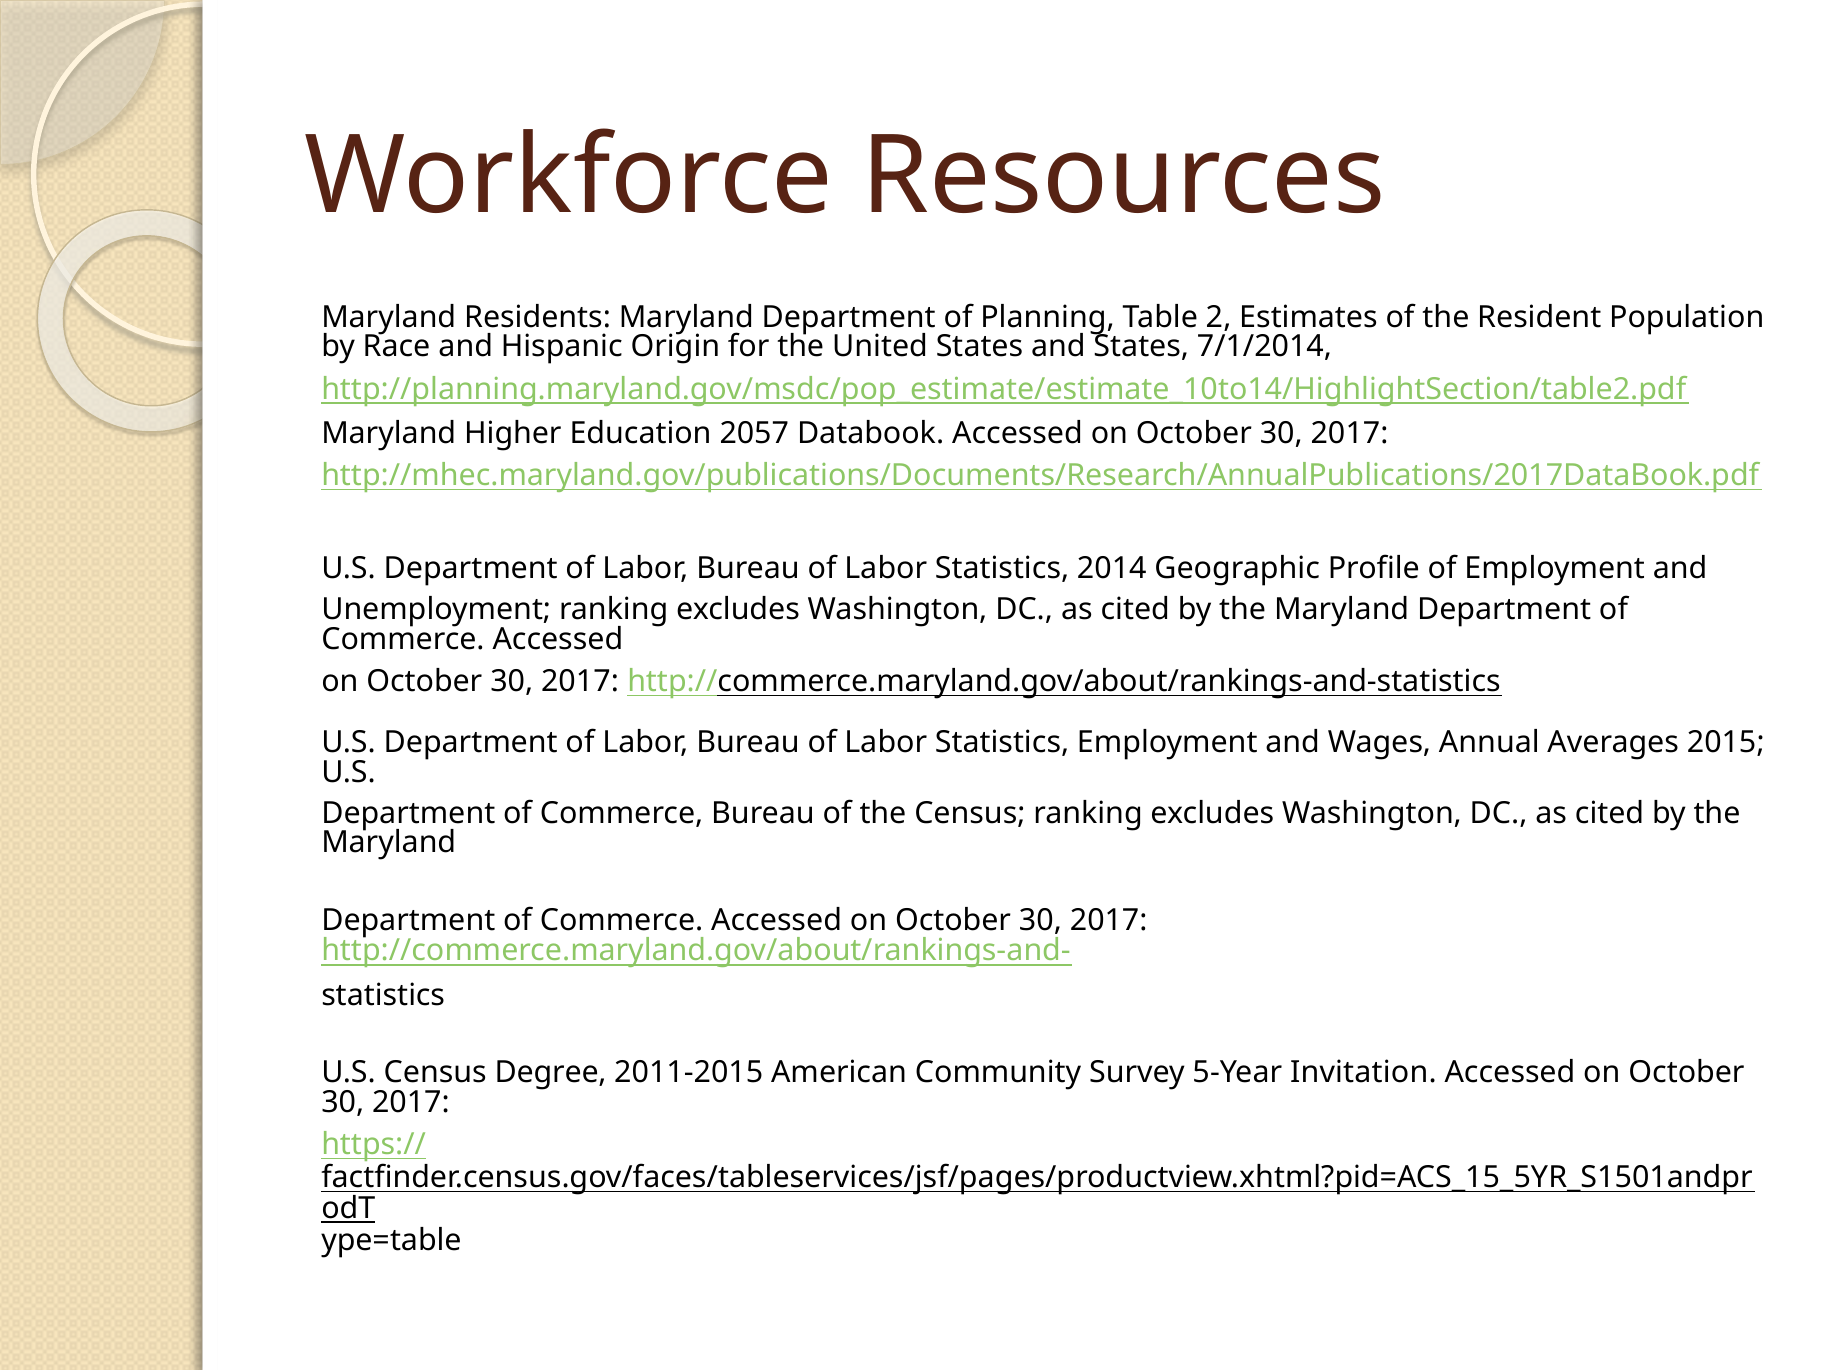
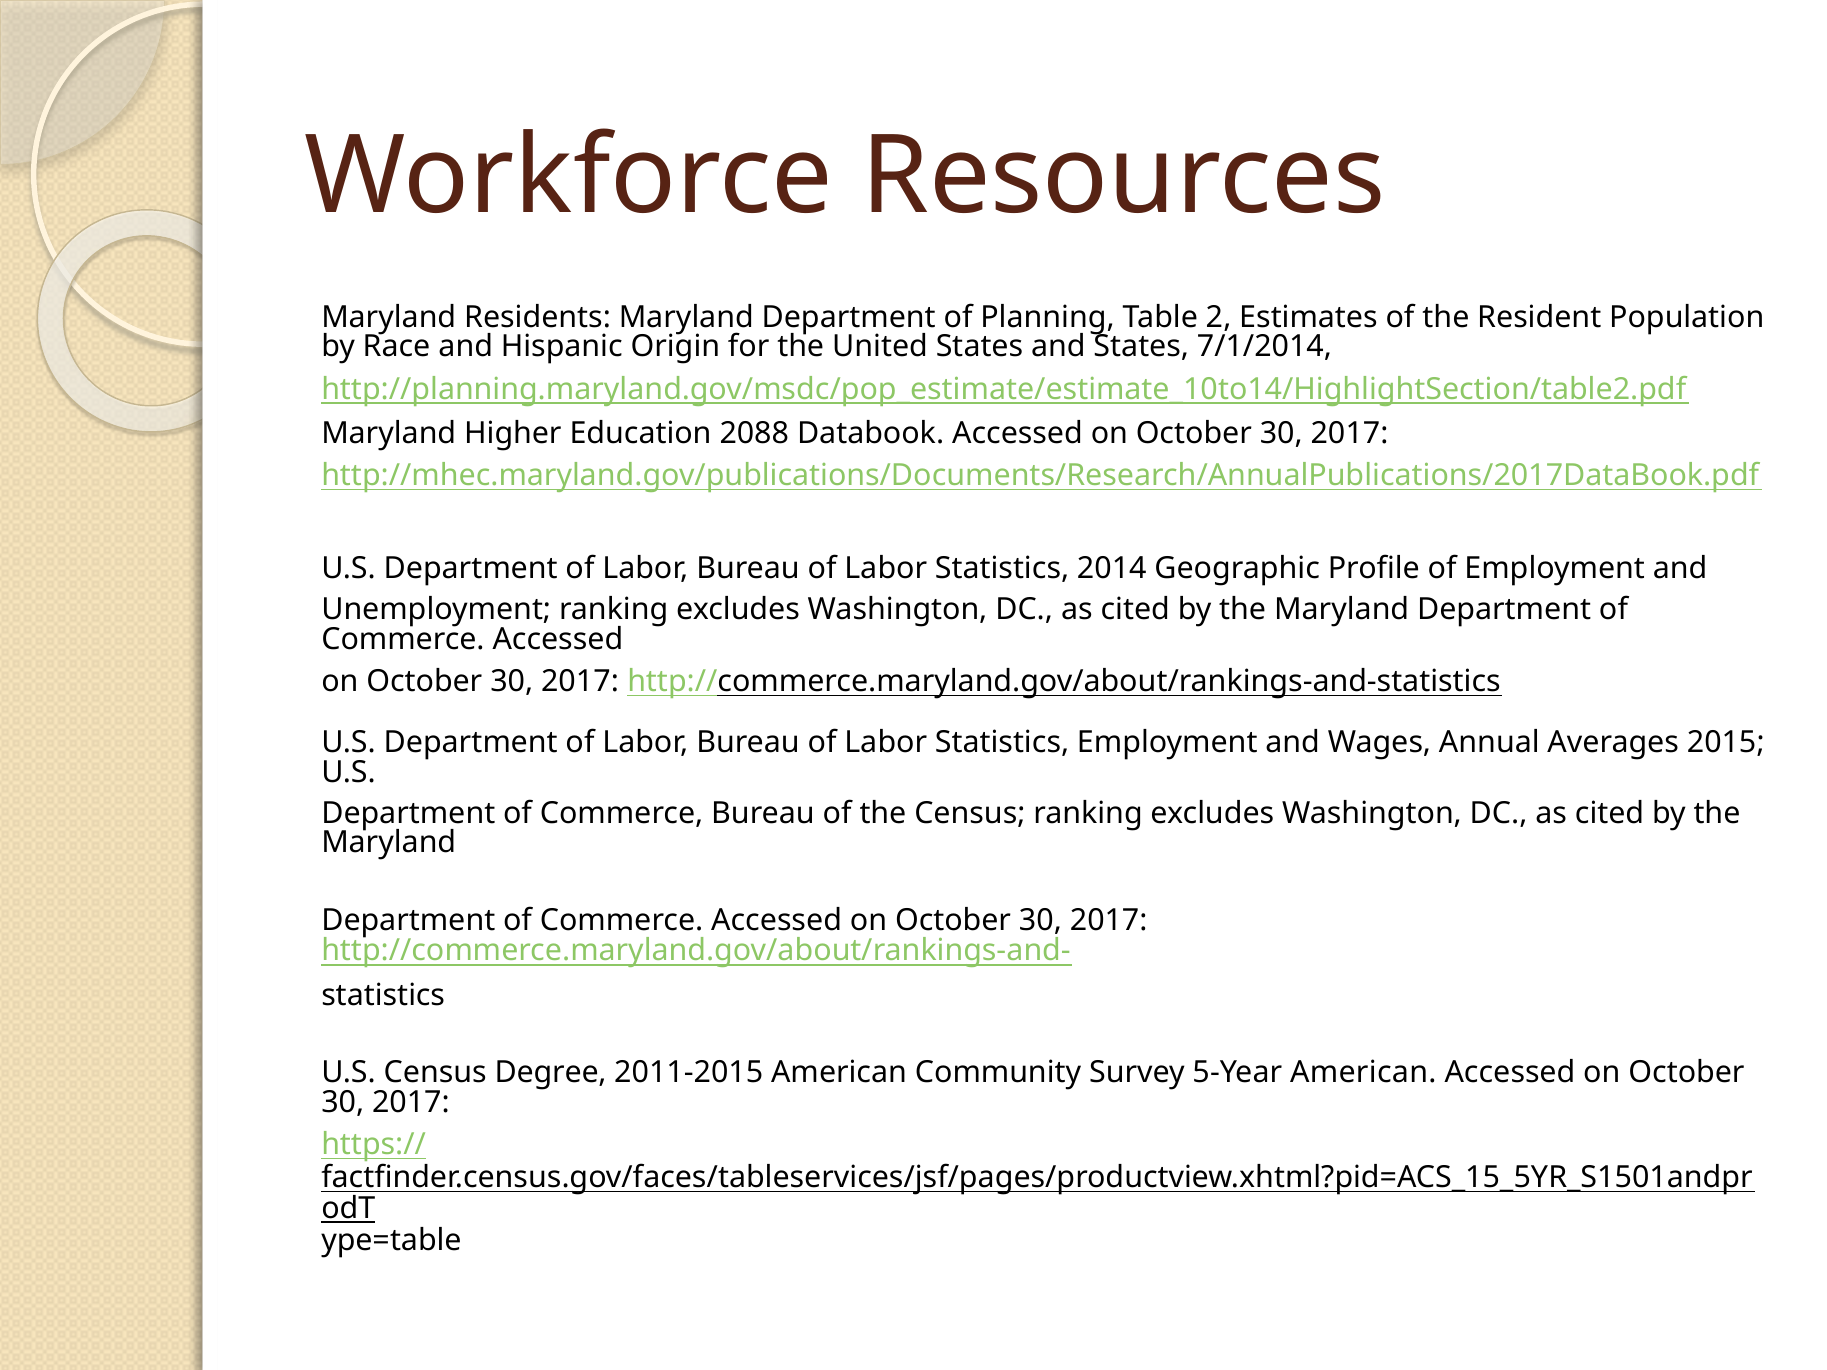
2057: 2057 -> 2088 (754, 433)
5-Year Invitation: Invitation -> American (1363, 1073)
